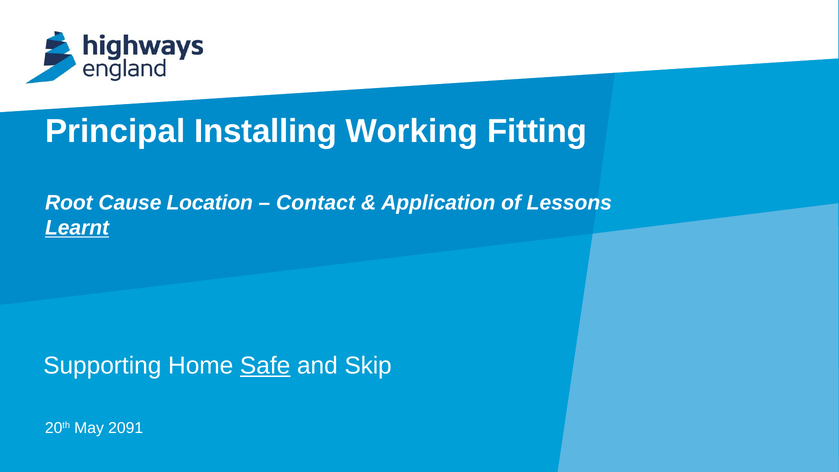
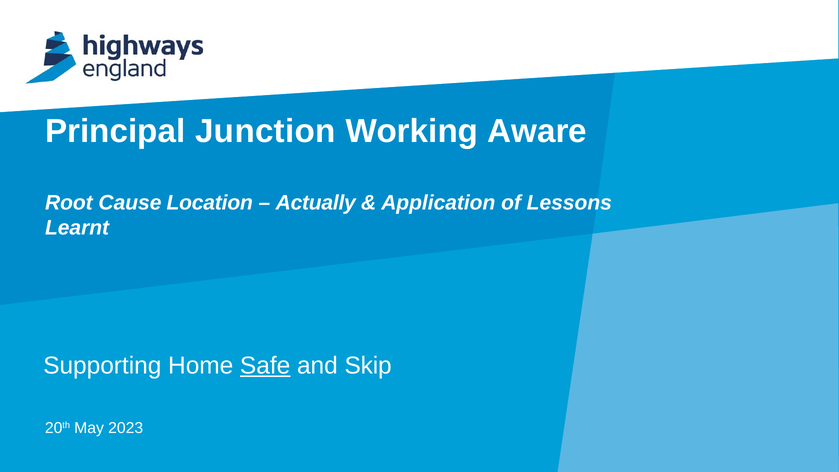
Installing: Installing -> Junction (265, 131)
Fitting: Fitting -> Aware (537, 131)
Contact: Contact -> Actually (316, 203)
Learnt underline: present -> none (77, 228)
2091: 2091 -> 2023 (126, 428)
